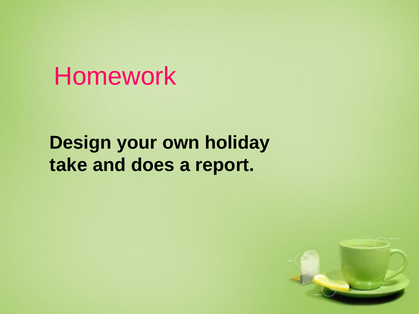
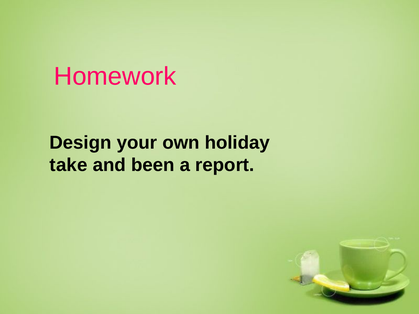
does: does -> been (153, 165)
